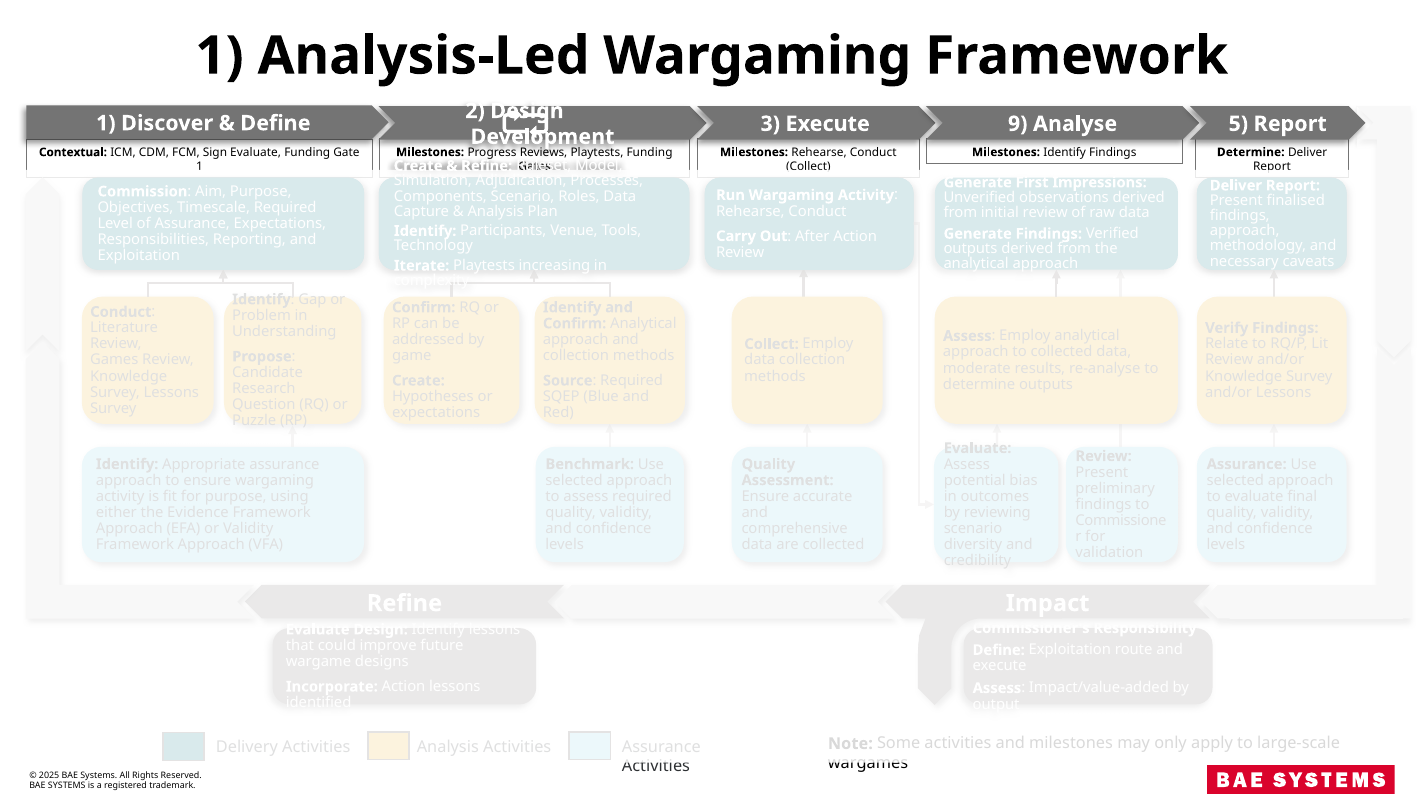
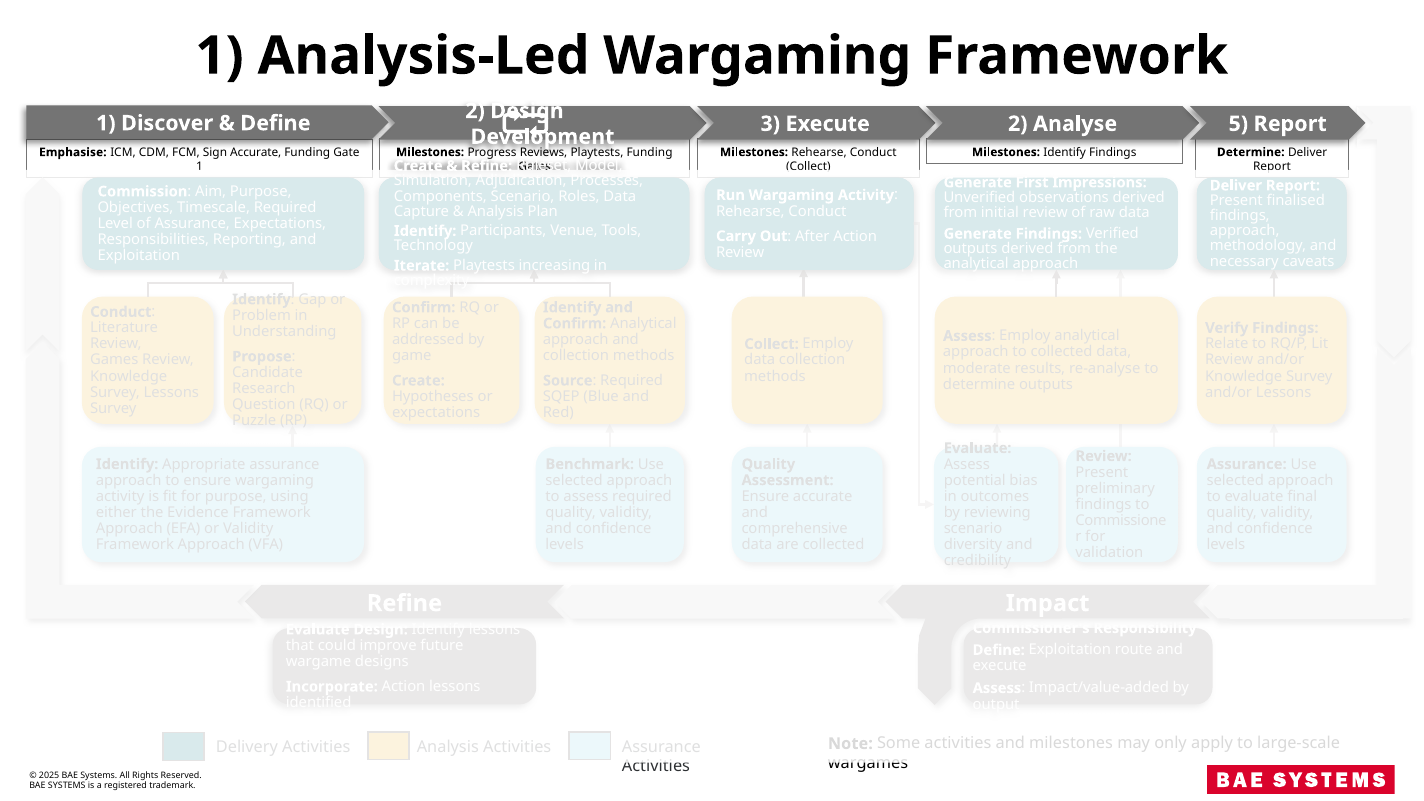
Execute 9: 9 -> 2 (1018, 124)
Contextual: Contextual -> Emphasise (73, 152)
Sign Evaluate: Evaluate -> Accurate (256, 152)
